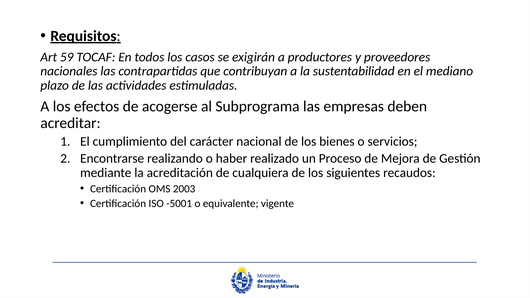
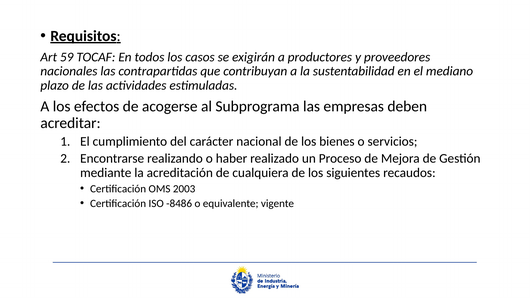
-5001: -5001 -> -8486 (179, 203)
